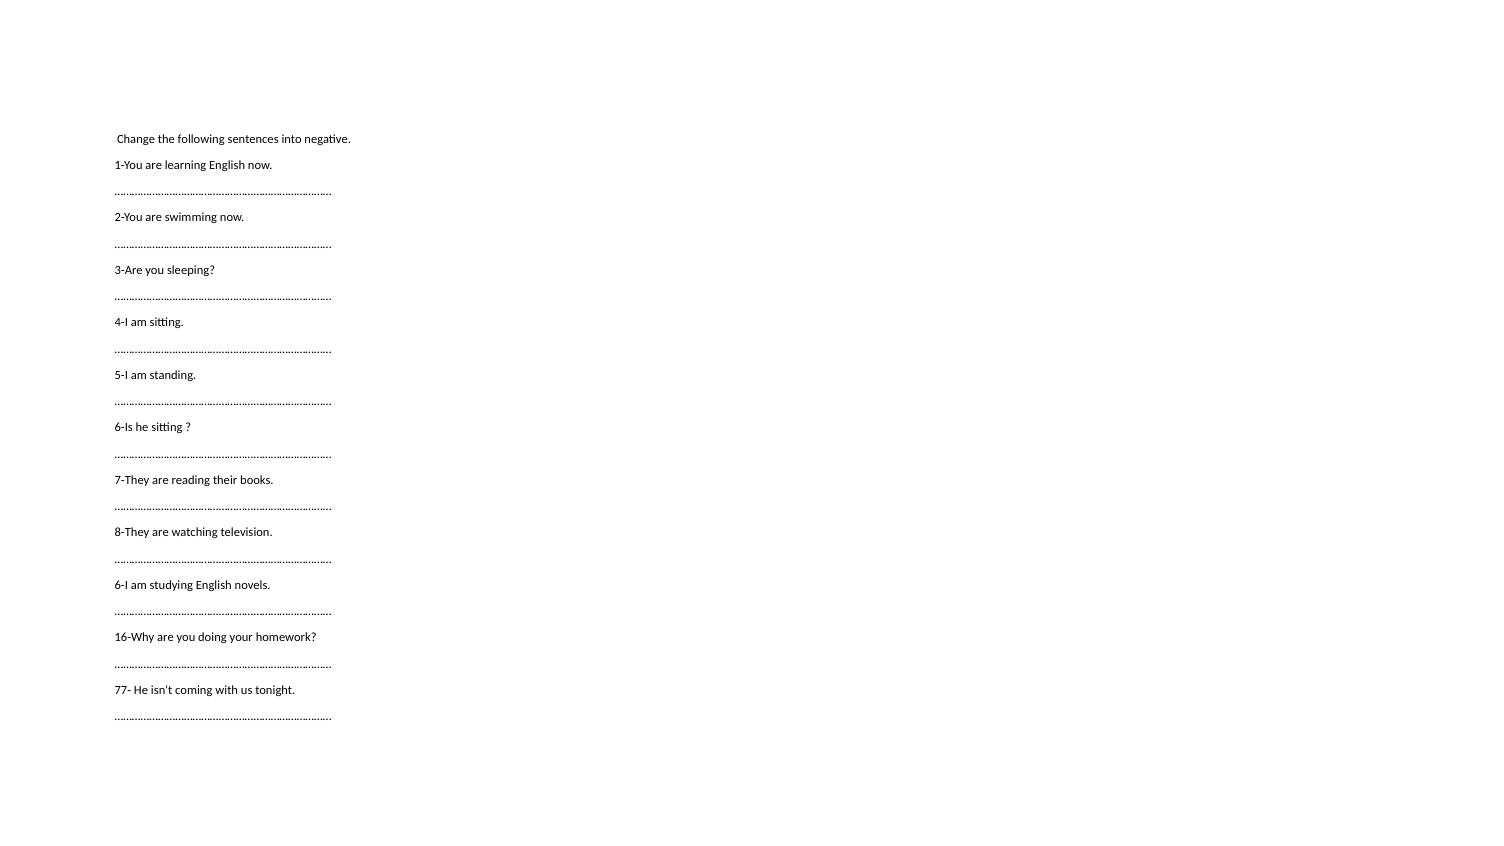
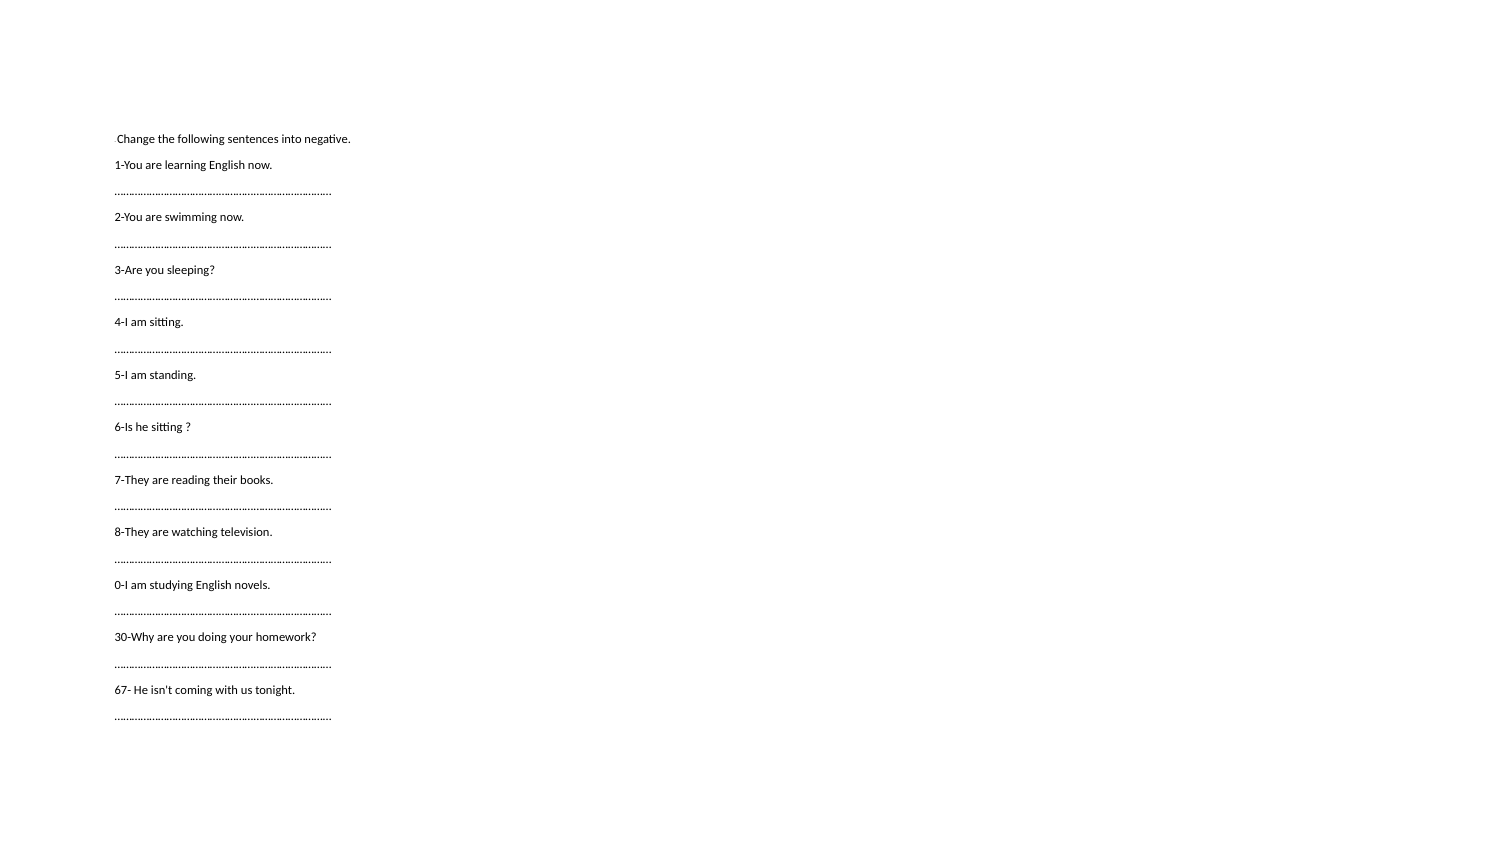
6-I: 6-I -> 0-I (121, 585)
16-Why: 16-Why -> 30-Why (134, 638)
77-: 77- -> 67- (123, 690)
